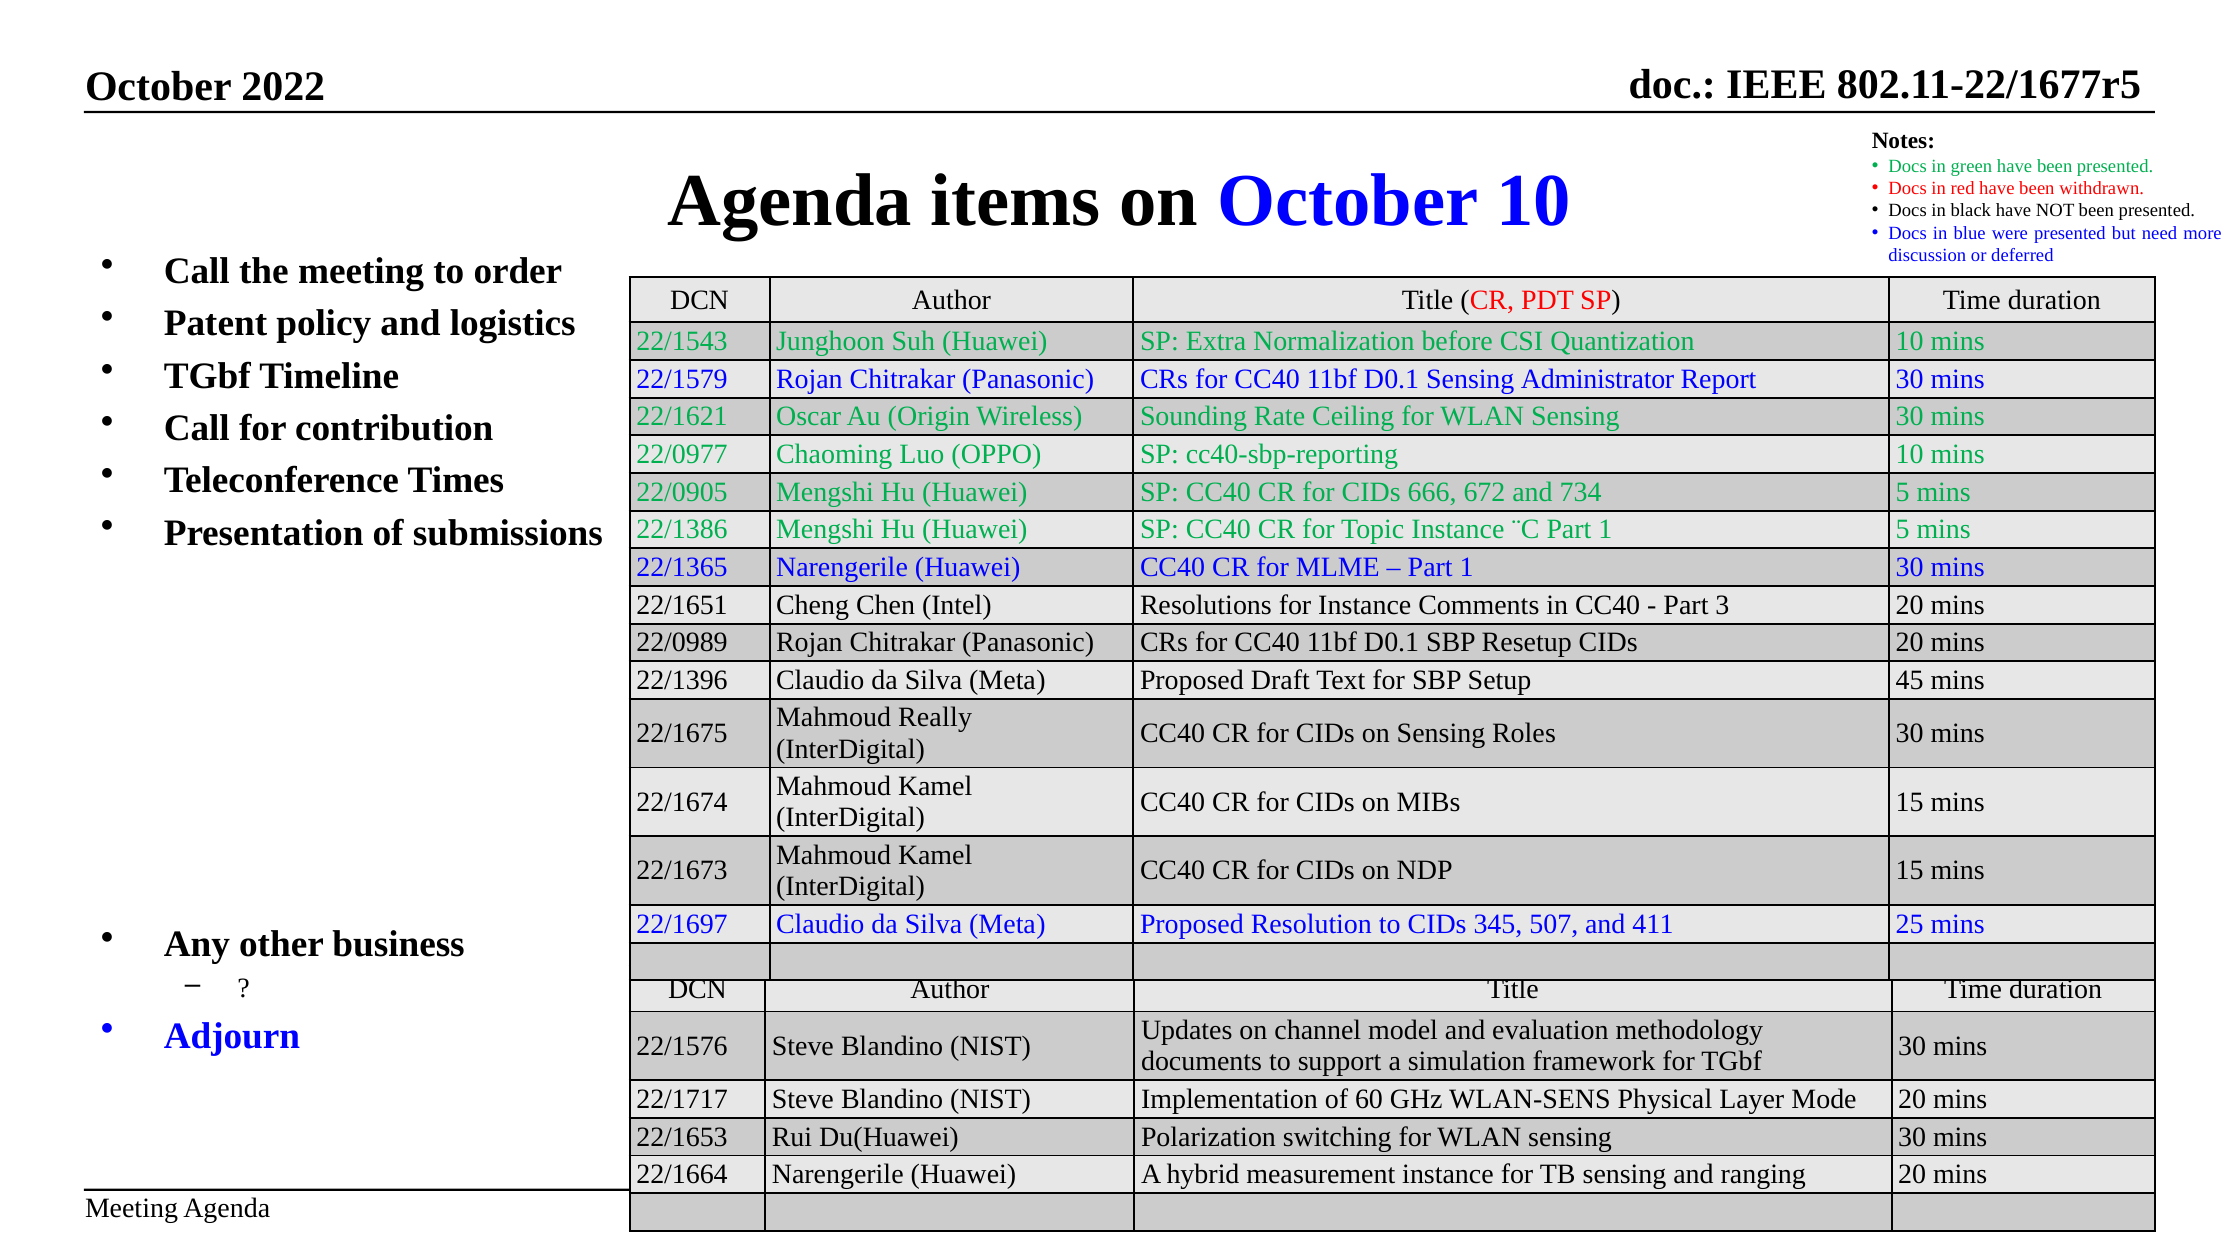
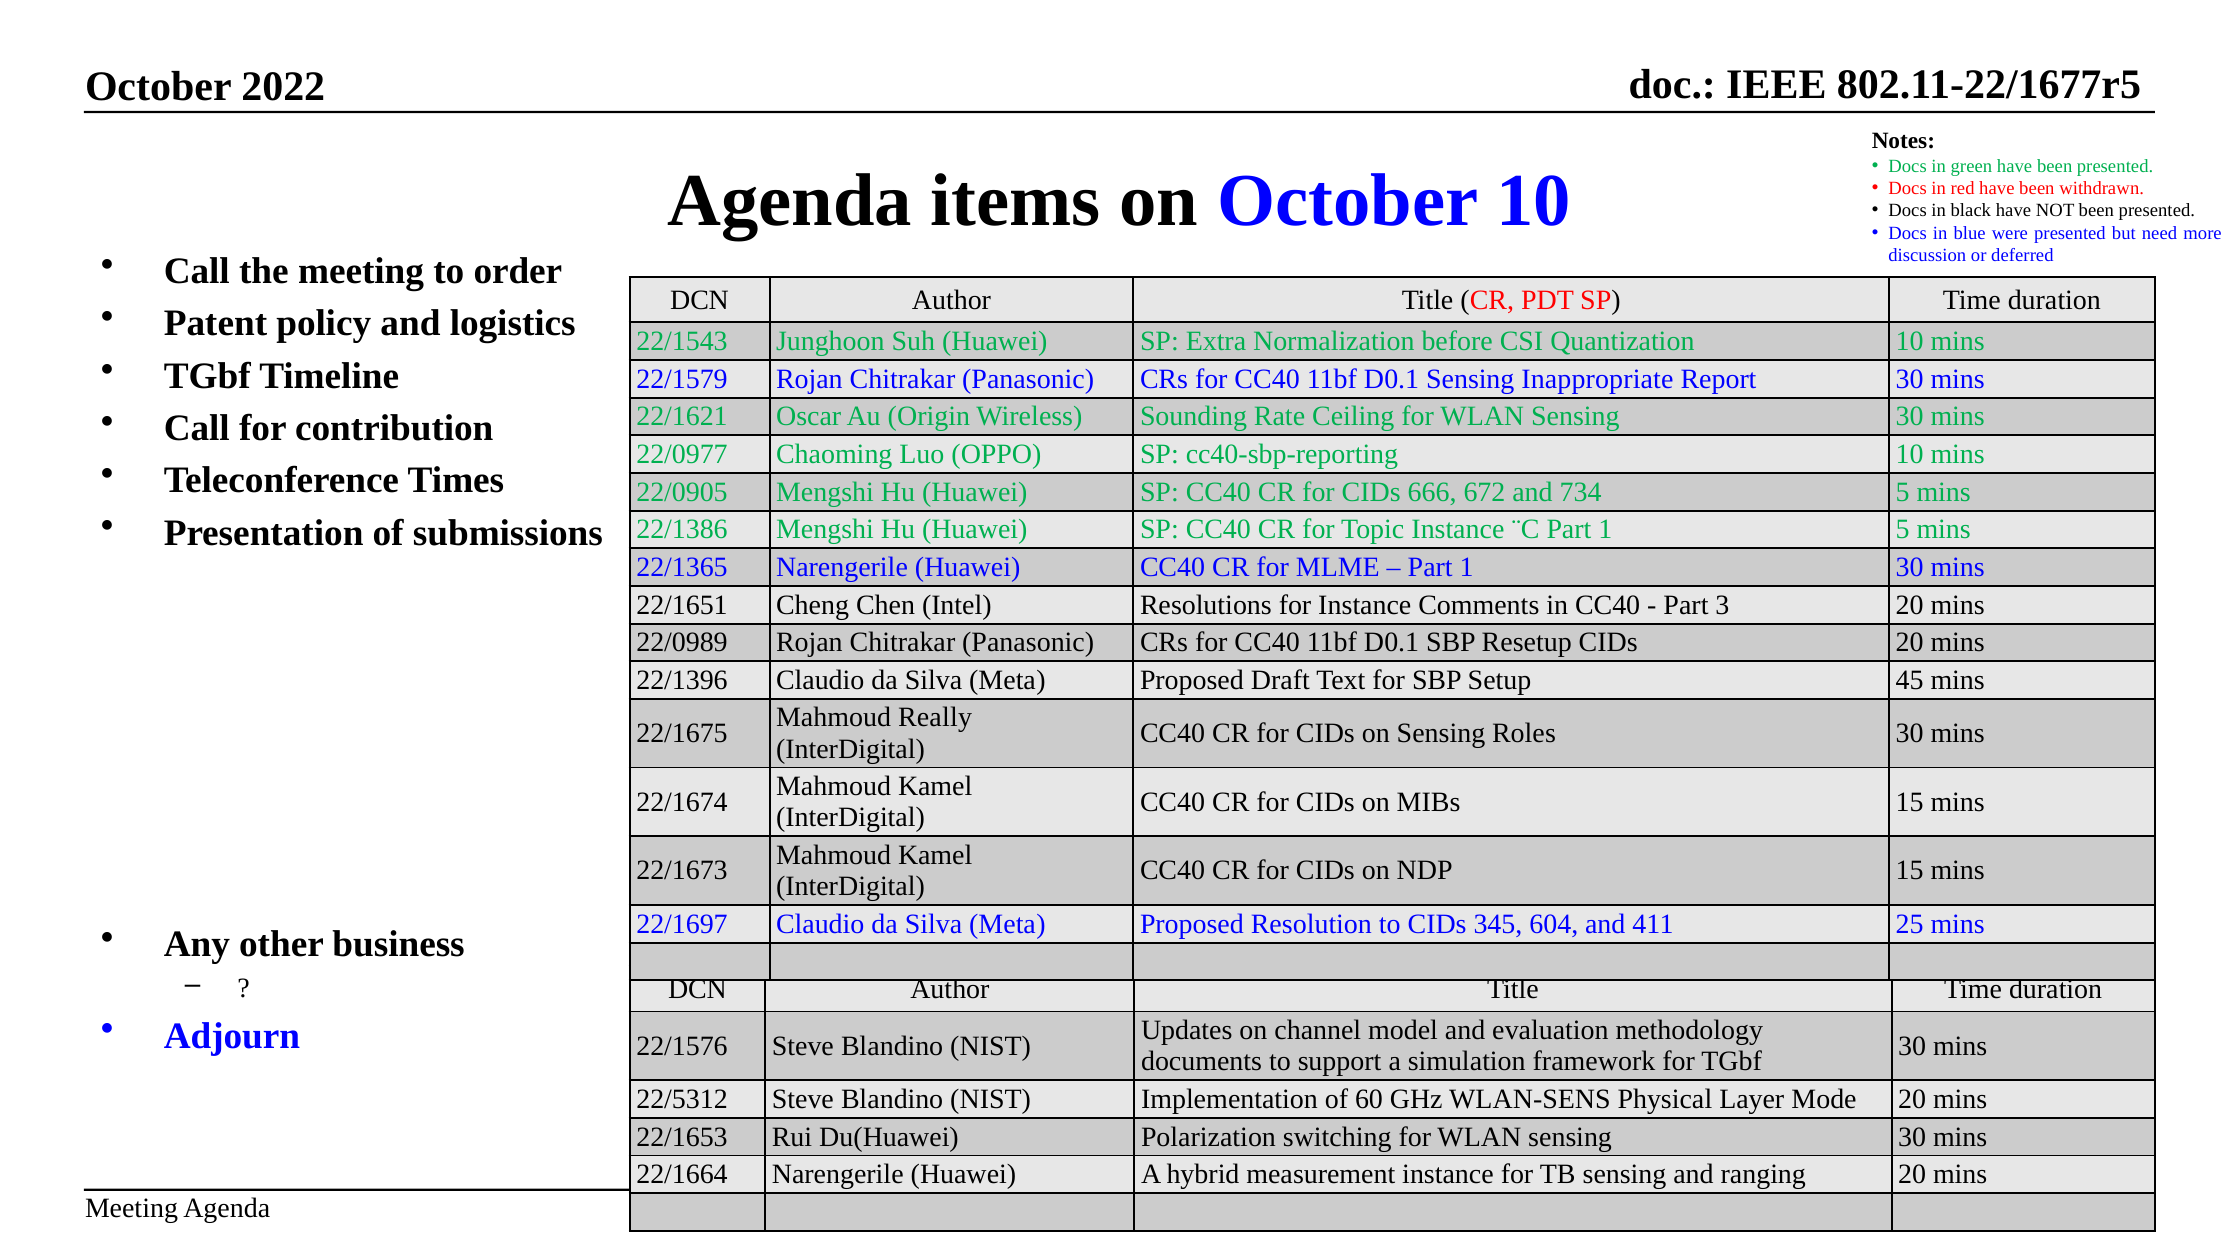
Administrator: Administrator -> Inappropriate (1597, 379)
507: 507 -> 604 (1554, 923)
22/1717: 22/1717 -> 22/5312 (682, 1099)
